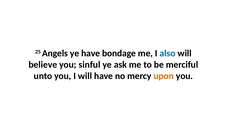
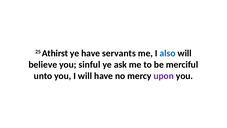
Angels: Angels -> Athirst (55, 53)
bondage: bondage -> servants (119, 53)
upon colour: orange -> purple (164, 76)
